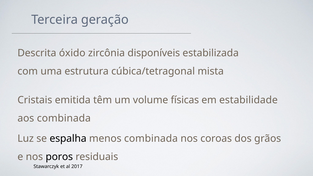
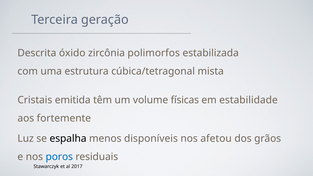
disponíveis: disponíveis -> polimorfos (154, 53)
aos combinada: combinada -> fortemente (64, 118)
menos combinada: combinada -> disponíveis (151, 139)
coroas: coroas -> afetou (216, 139)
poros colour: black -> blue (59, 157)
